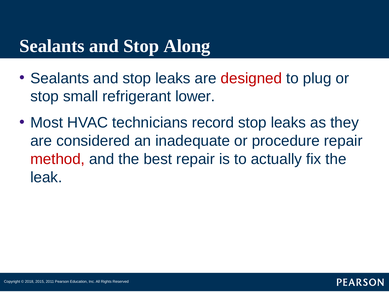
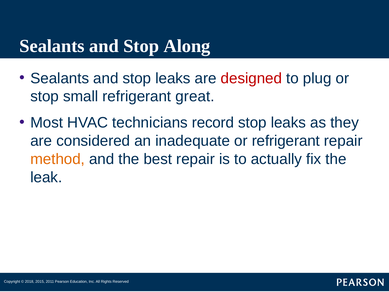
lower: lower -> great (195, 96)
or procedure: procedure -> refrigerant (286, 141)
method colour: red -> orange (58, 159)
